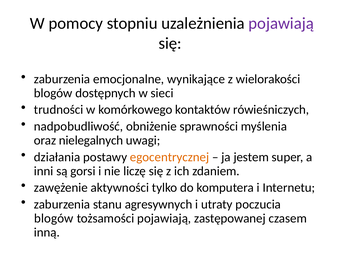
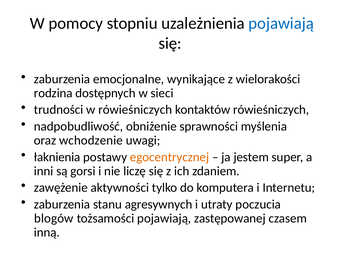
pojawiają colour: purple -> blue (281, 23)
blogów: blogów -> rodzina (53, 93)
w komórkowego: komórkowego -> rówieśniczych (135, 110)
nielegalnych: nielegalnych -> wchodzenie (91, 140)
działania: działania -> łaknienia (57, 157)
